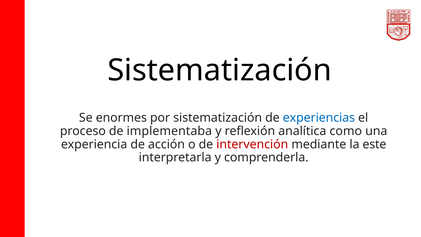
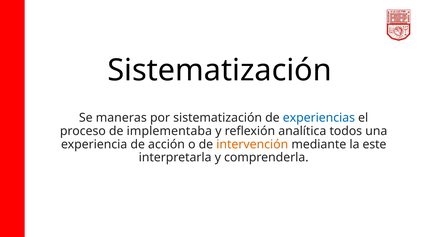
enormes: enormes -> maneras (121, 118)
como: como -> todos (346, 131)
intervención colour: red -> orange (252, 144)
